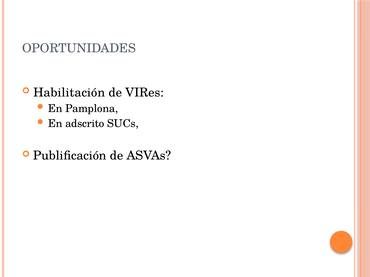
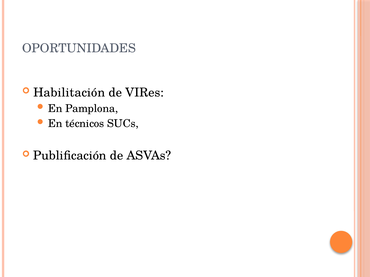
adscrito: adscrito -> técnicos (85, 124)
